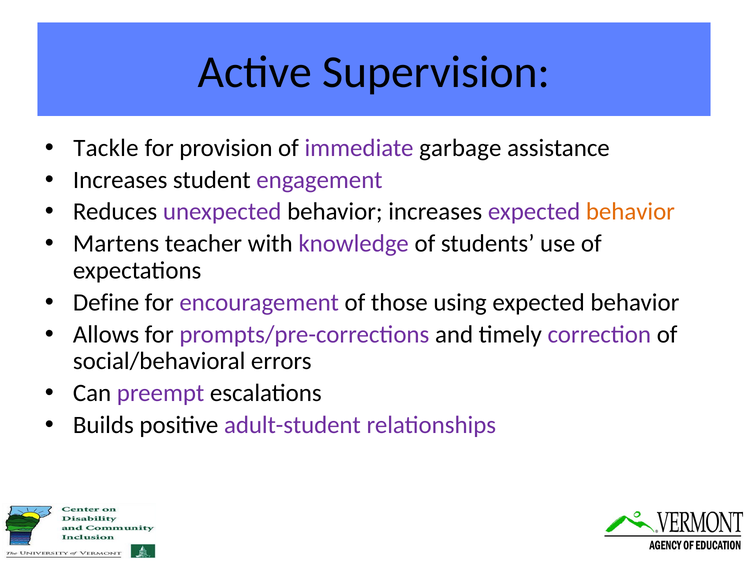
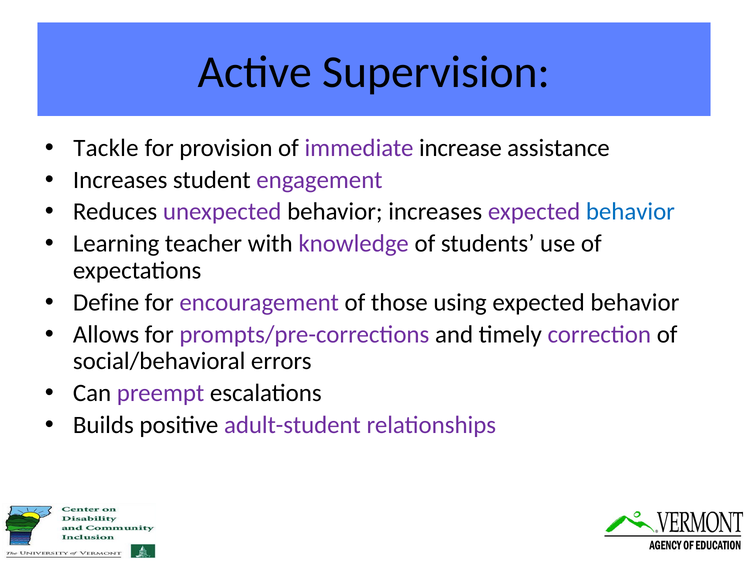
garbage: garbage -> increase (460, 148)
behavior colour: orange -> blue (630, 212)
Martens: Martens -> Learning (116, 244)
